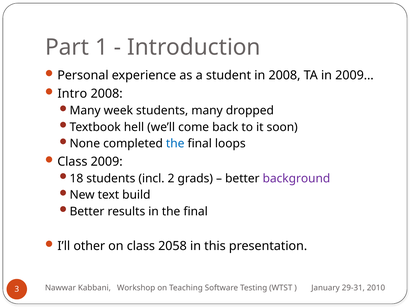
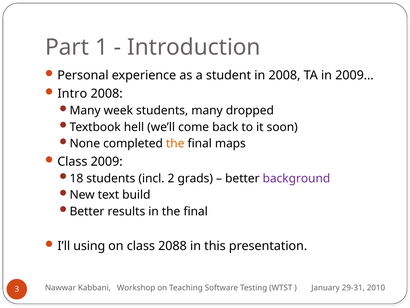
the colour: blue -> orange (175, 143)
loops: loops -> maps (230, 143)
other: other -> using (89, 246)
2058: 2058 -> 2088 (172, 246)
